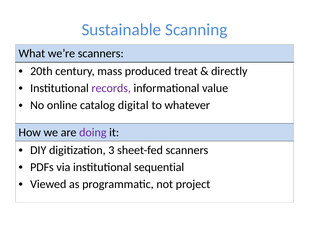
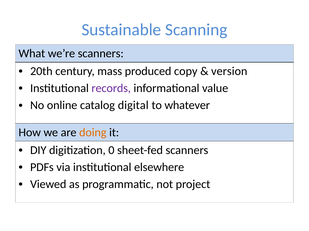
treat: treat -> copy (186, 71)
directly: directly -> version (229, 71)
doing colour: purple -> orange (93, 133)
3: 3 -> 0 (111, 151)
sequential: sequential -> elsewhere (159, 168)
